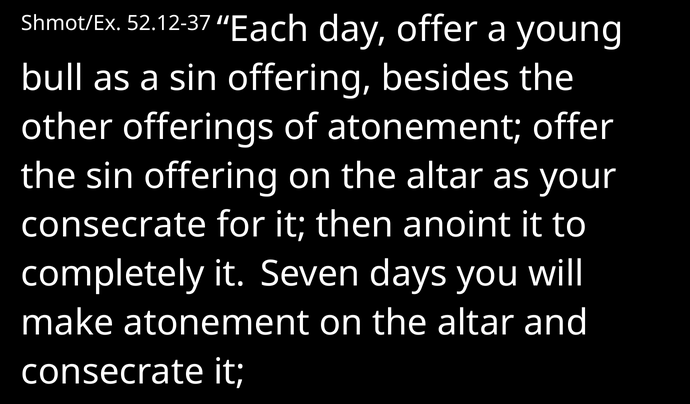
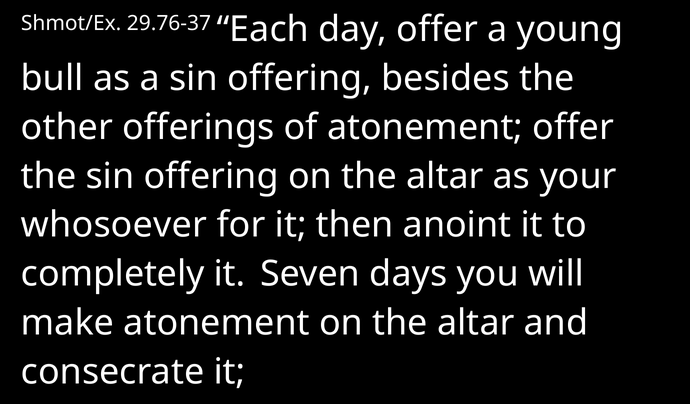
52.12-37: 52.12-37 -> 29.76-37 (169, 23)
consecrate: consecrate -> whosoever (114, 225)
